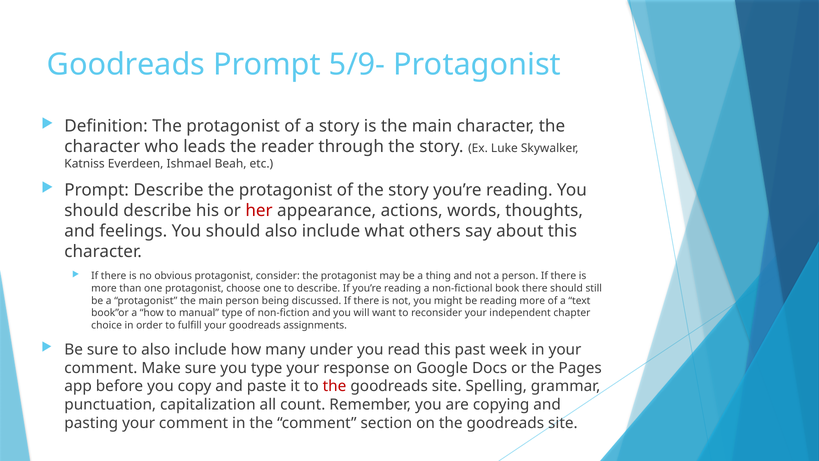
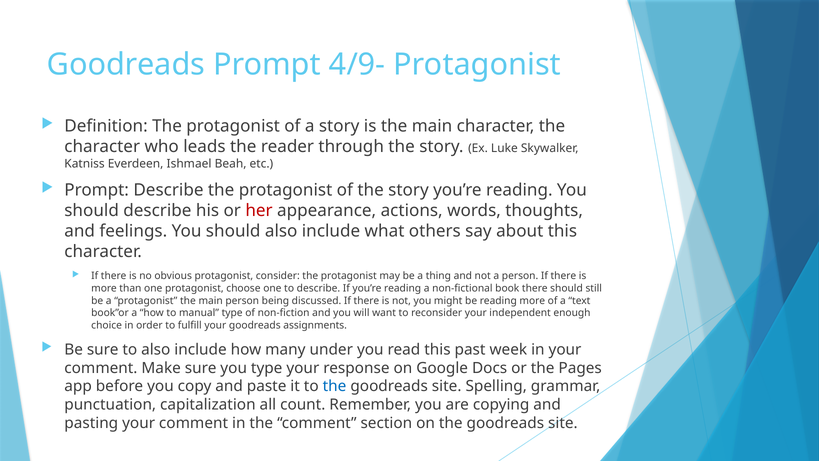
5/9-: 5/9- -> 4/9- (357, 65)
chapter: chapter -> enough (572, 313)
the colour: red -> blue (335, 386)
